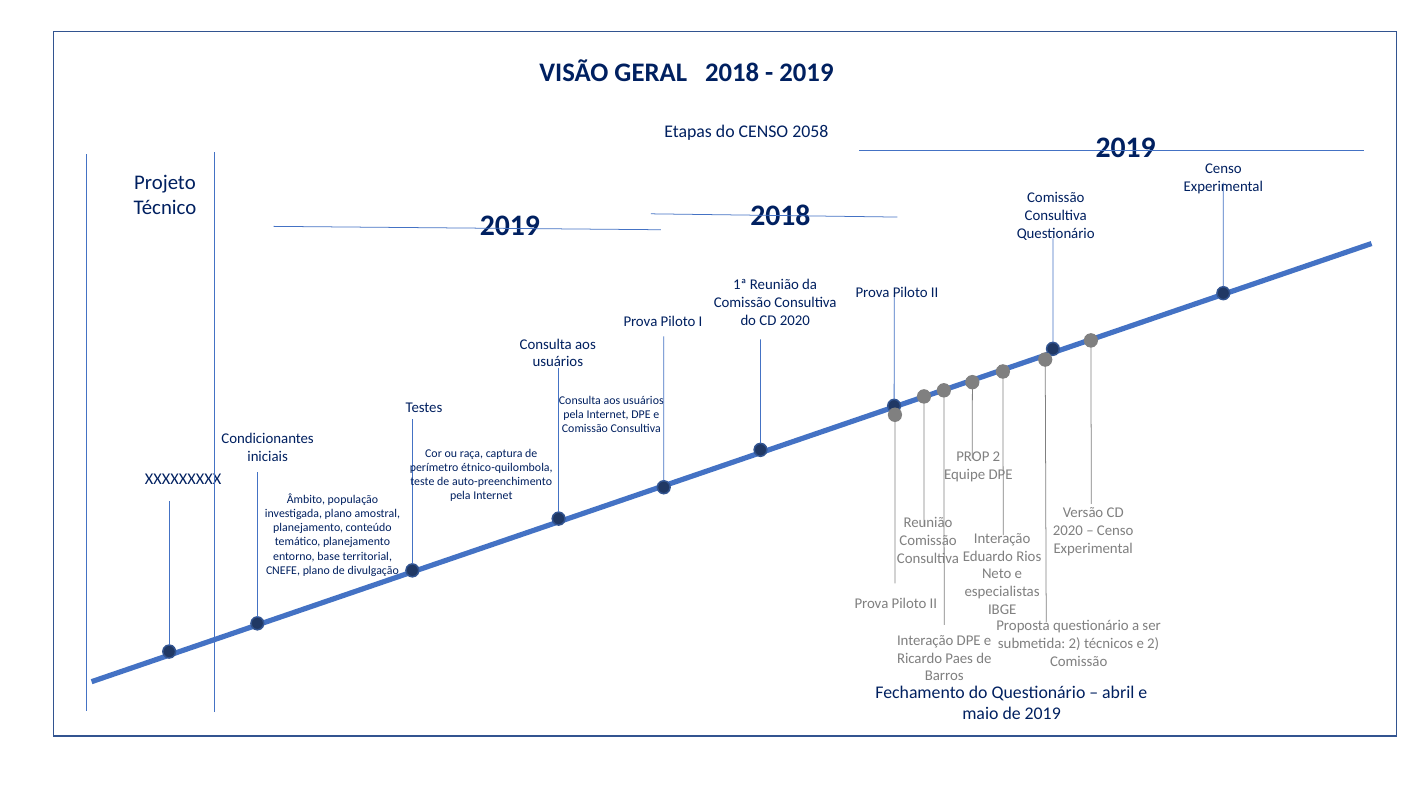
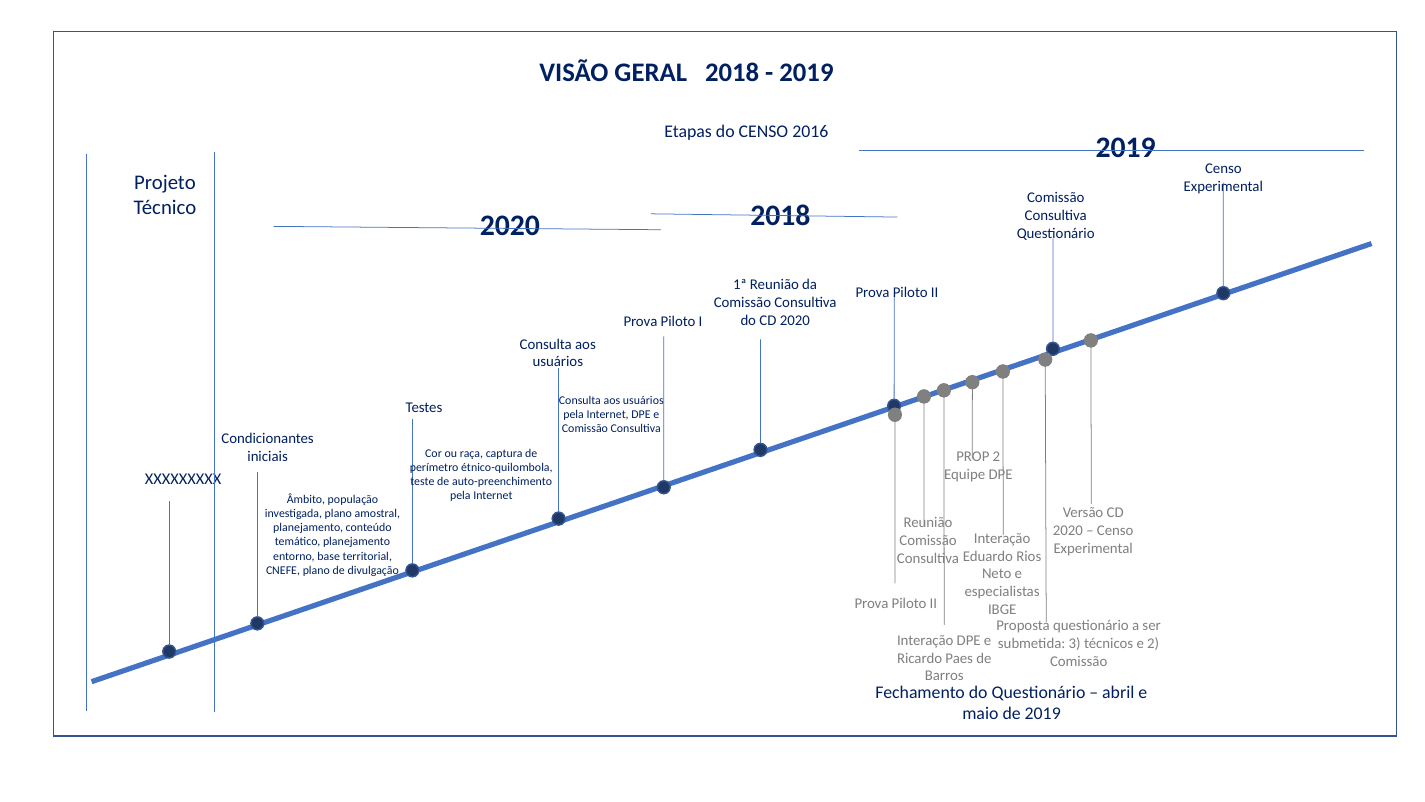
2058: 2058 -> 2016 (810, 131)
2019: 2019 -> 2020 (510, 226)
submetida 2: 2 -> 3 (1075, 644)
